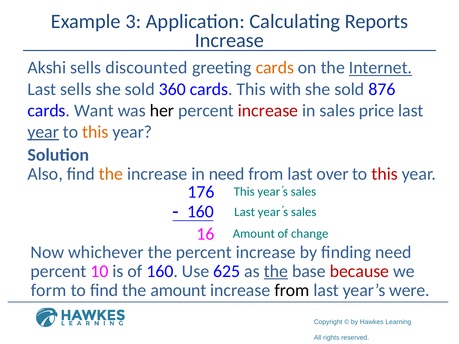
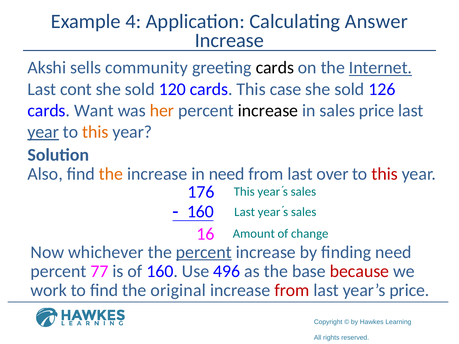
3: 3 -> 4 (133, 21)
Reports: Reports -> Answer (376, 21)
discounted: discounted -> community (147, 68)
cards colour: orange -> black (275, 68)
Last sells: sells -> cont (76, 89)
360: 360 -> 120 (172, 89)
with: with -> case (285, 89)
876: 876 -> 126 (382, 89)
her colour: black -> orange (162, 111)
increase colour: red -> black (268, 111)
percent underline: none -> present (204, 252)
10: 10 -> 77 (99, 271)
625: 625 -> 496 (227, 271)
the underline: present -> none (276, 271)
form: form -> work (49, 291)
the amount: amount -> original (178, 291)
from colour: black -> red (292, 291)
year’s were: were -> price (409, 291)
